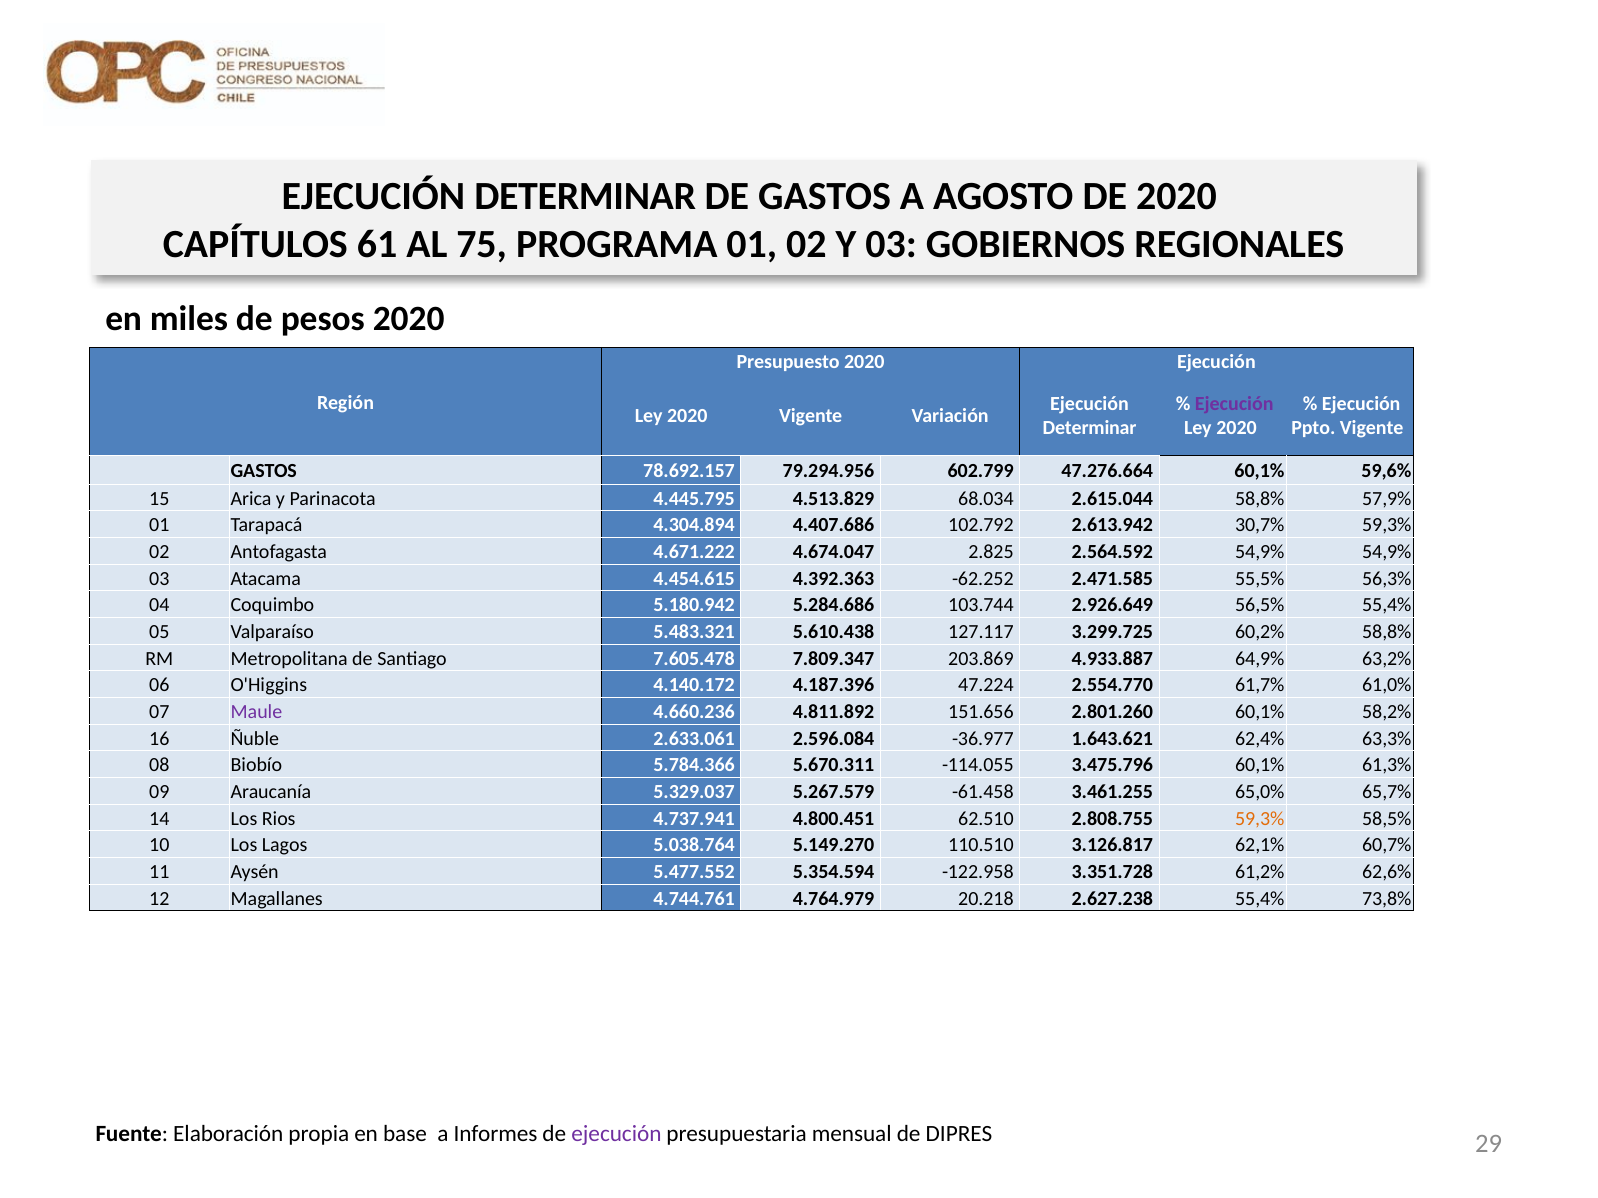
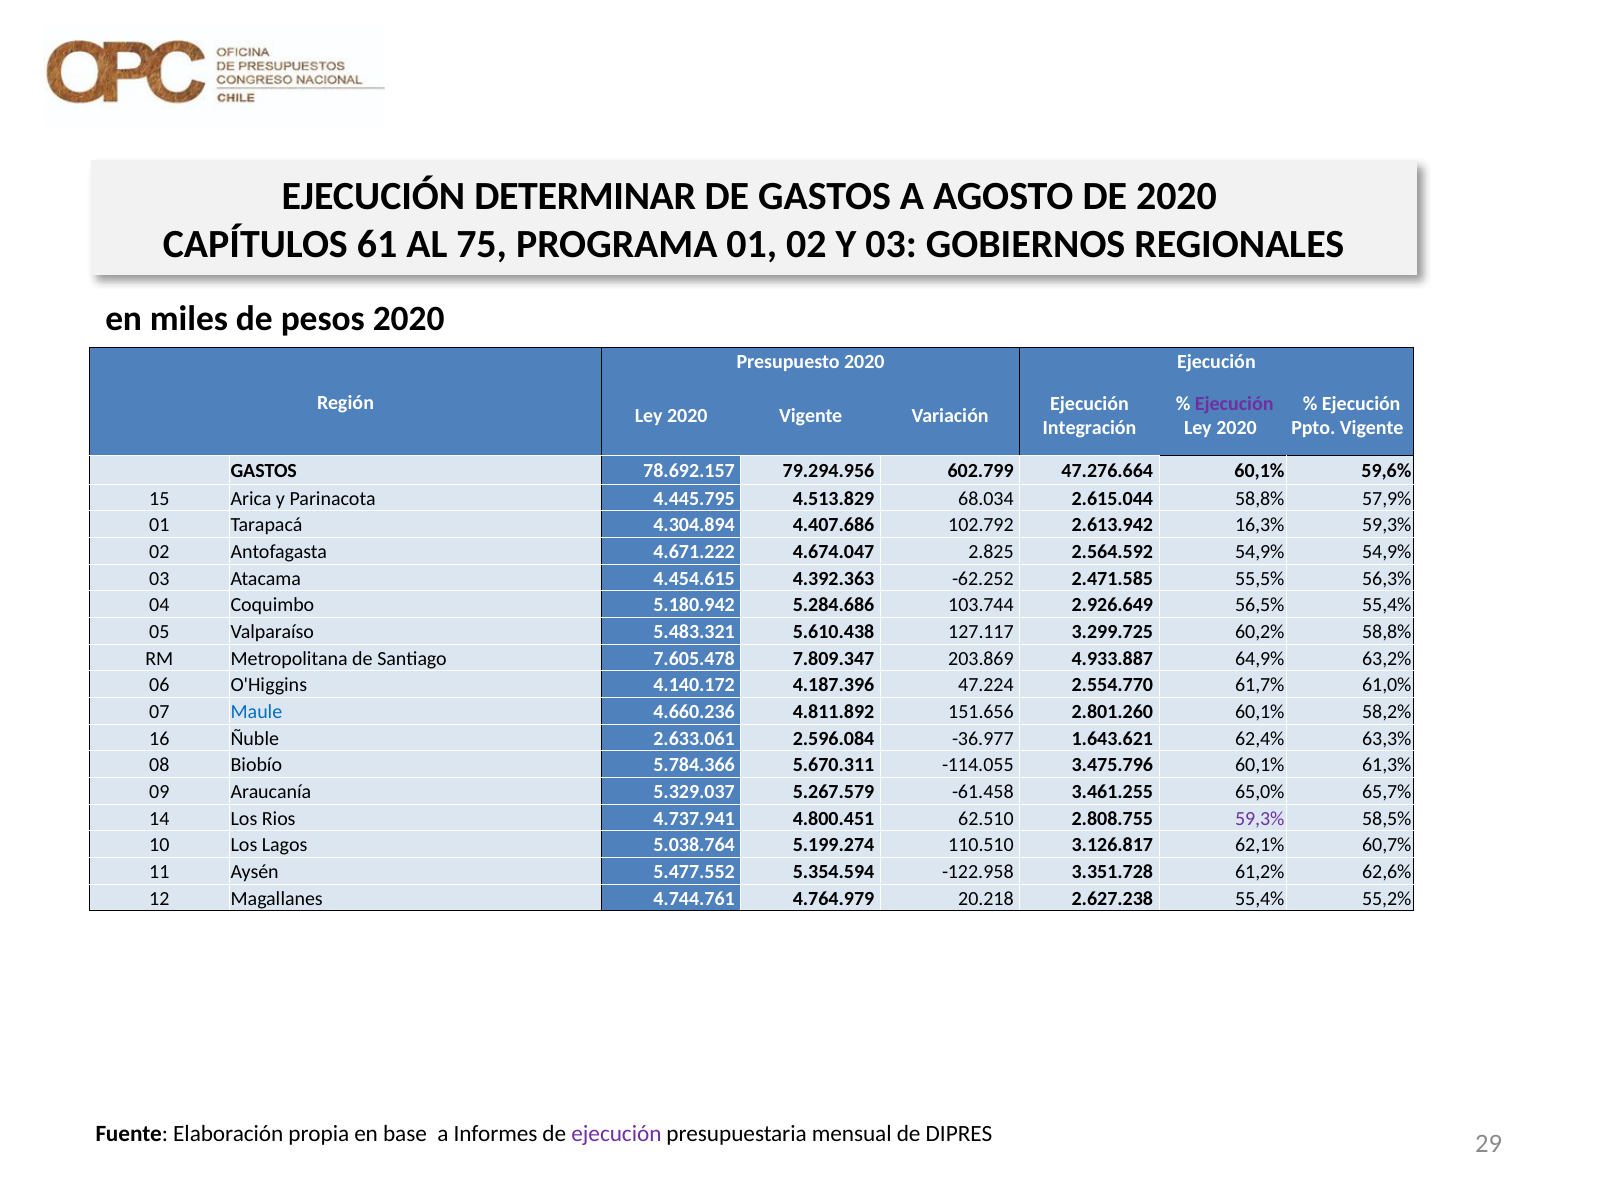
Determinar: Determinar -> Integración (1090, 428)
30,7%: 30,7% -> 16,3% (1260, 525)
Maule colour: purple -> blue (256, 712)
59,3% colour: orange -> purple (1260, 819)
5.149.270: 5.149.270 -> 5.199.274 (834, 845)
73,8%: 73,8% -> 55,2% (1387, 899)
